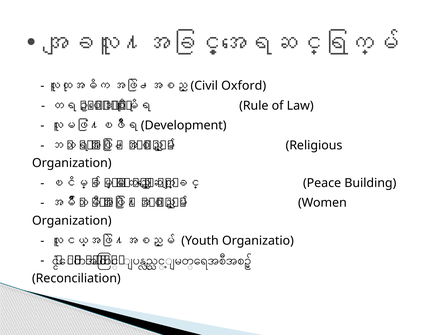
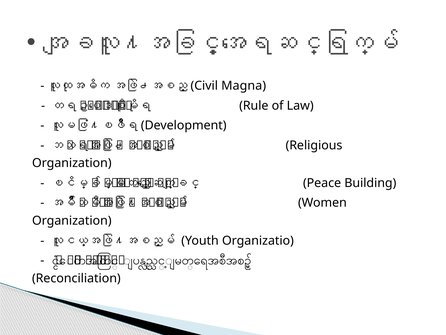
Oxford: Oxford -> Magna (244, 86)
